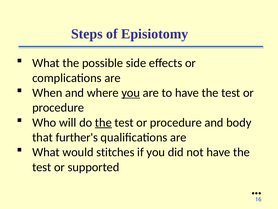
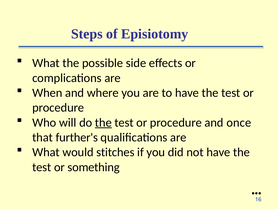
you underline: present -> none (131, 93)
body: body -> once (239, 122)
supported: supported -> something (94, 167)
